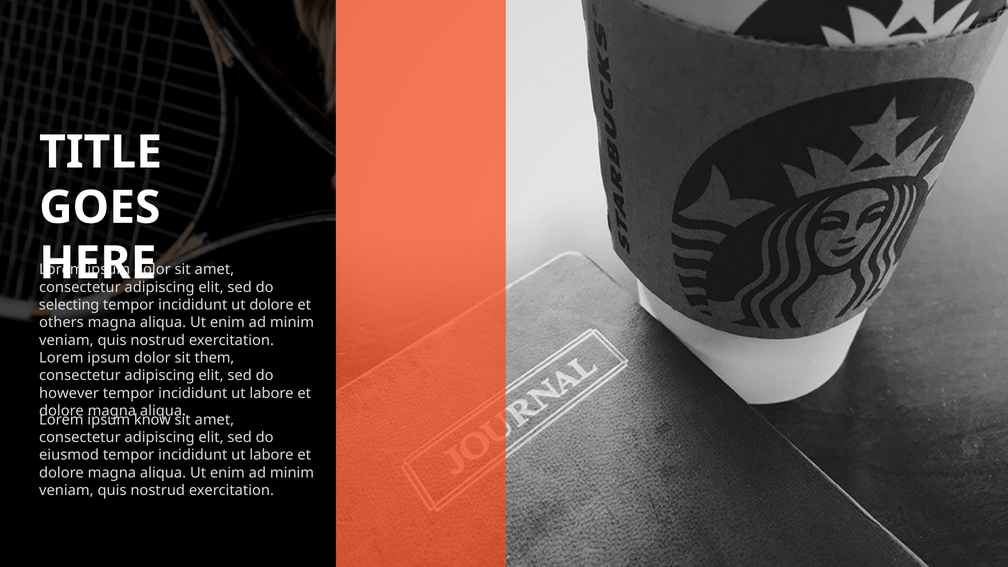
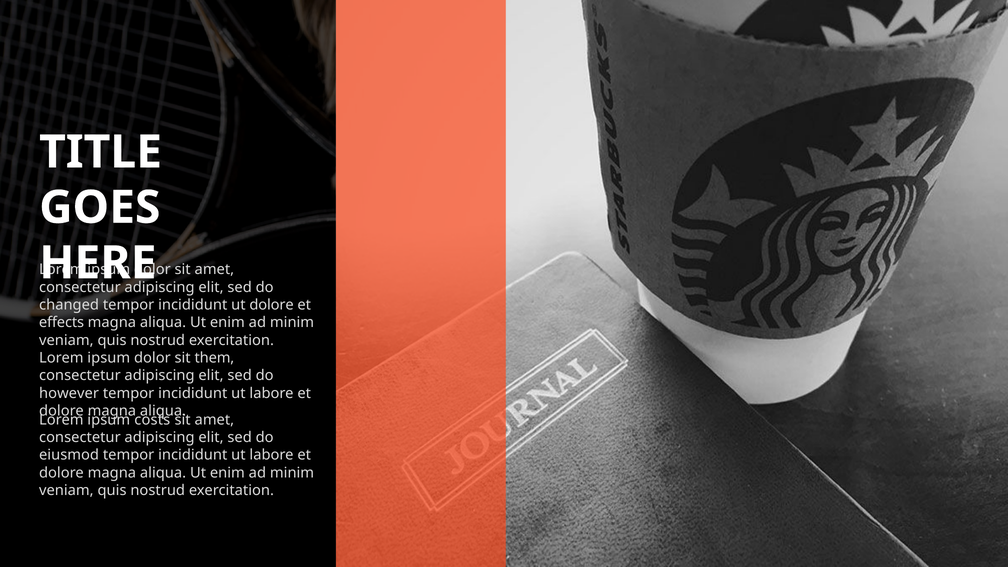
selecting: selecting -> changed (69, 305)
others: others -> effects (62, 323)
know: know -> costs (152, 420)
